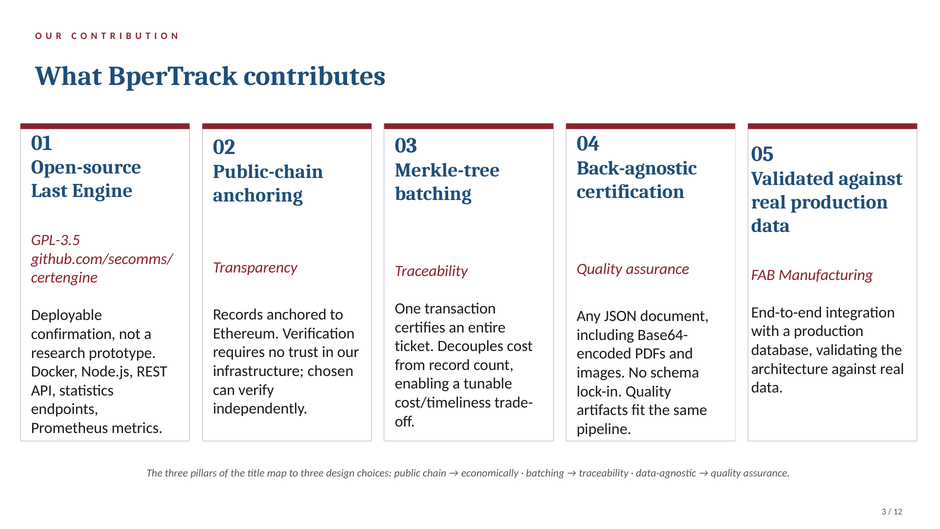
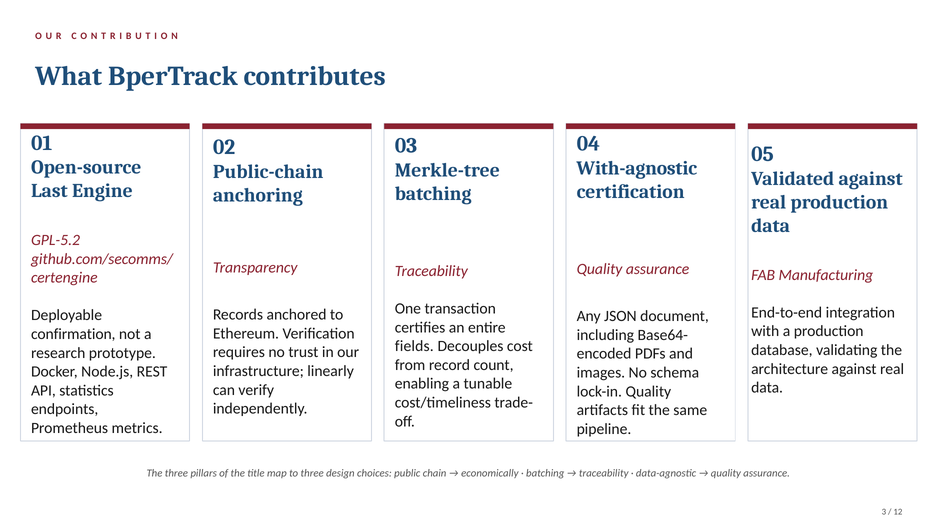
Back-agnostic: Back-agnostic -> With-agnostic (637, 168)
GPL-3.5: GPL-3.5 -> GPL-5.2 (55, 240)
ticket: ticket -> fields (414, 346)
chosen: chosen -> linearly (331, 371)
